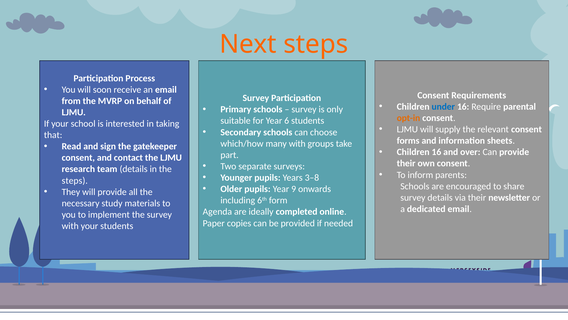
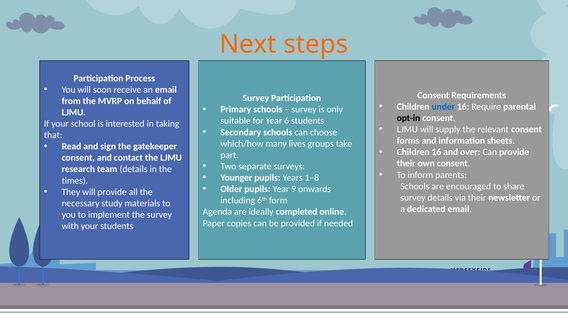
opt-in colour: orange -> black (408, 118)
many with: with -> lives (297, 143)
3–8: 3–8 -> 1–8 (312, 177)
steps: steps -> times (75, 180)
